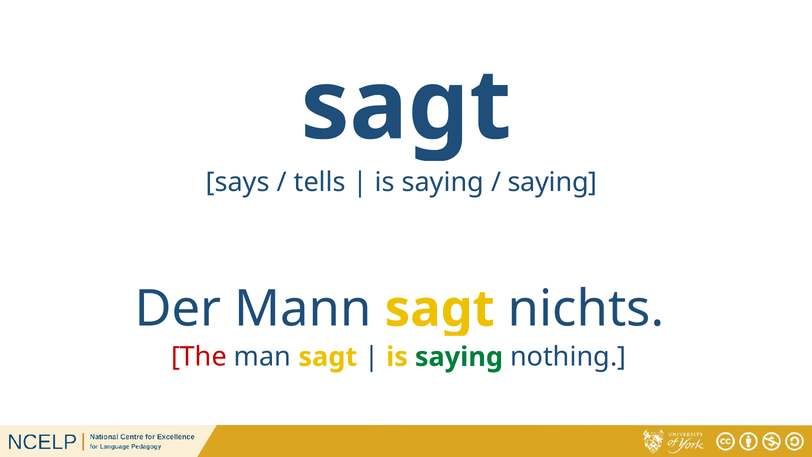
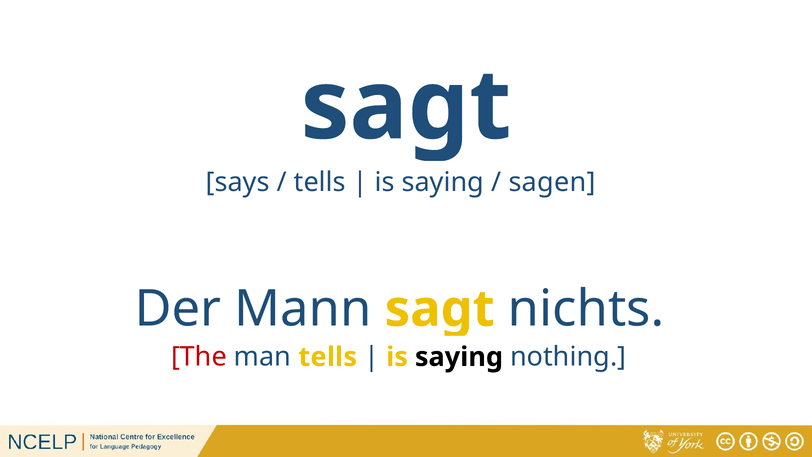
saying: saying -> sagen (552, 182)
man sagt: sagt -> tells (328, 357)
saying colour: green -> black (459, 357)
